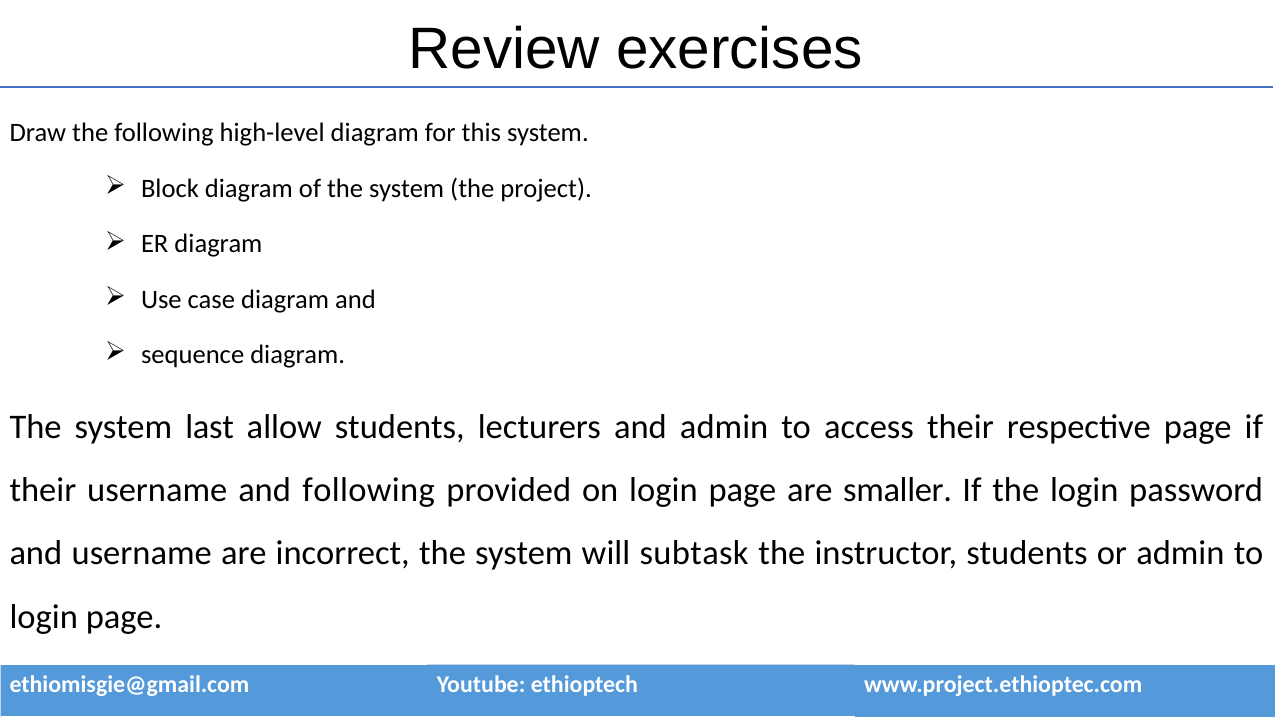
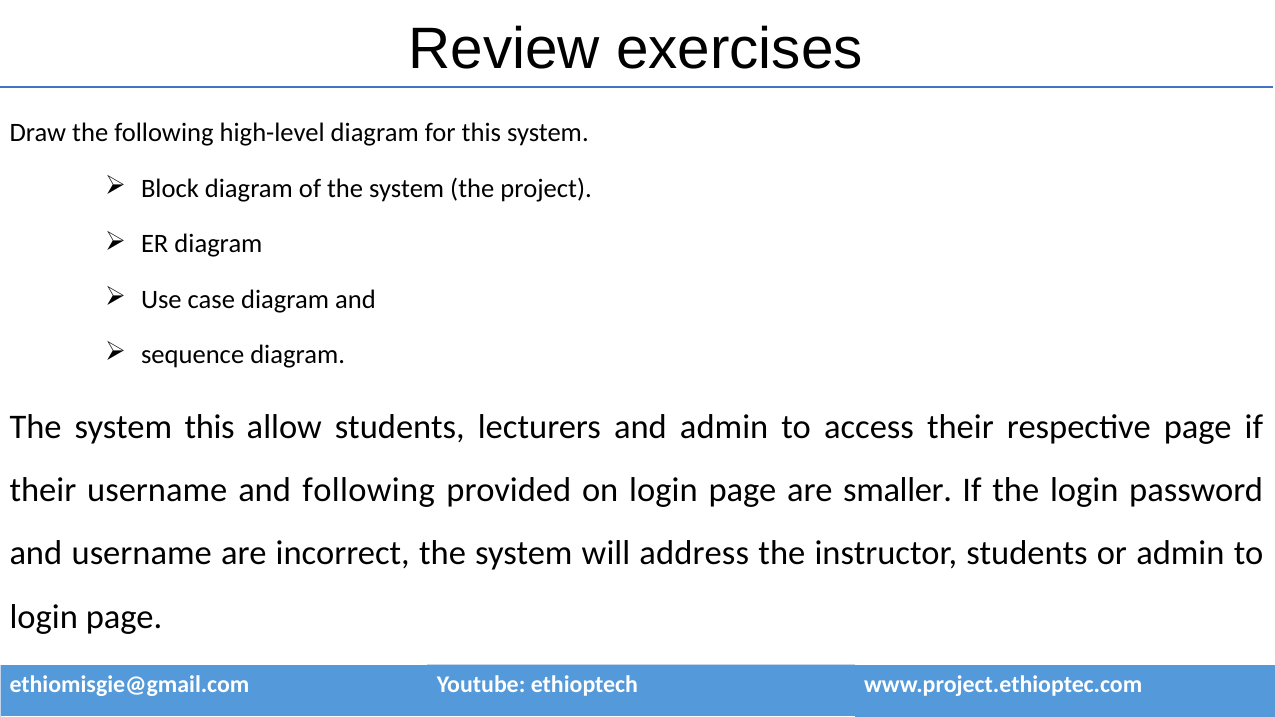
system last: last -> this (210, 427)
subtask: subtask -> address (694, 554)
